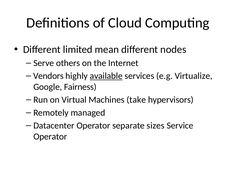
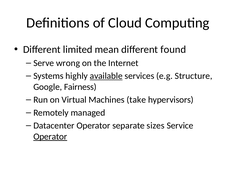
nodes: nodes -> found (173, 50)
others: others -> wrong (68, 63)
Vendors: Vendors -> Systems (48, 76)
Virtualize: Virtualize -> Structure (194, 76)
Operator underline: none -> present (50, 137)
